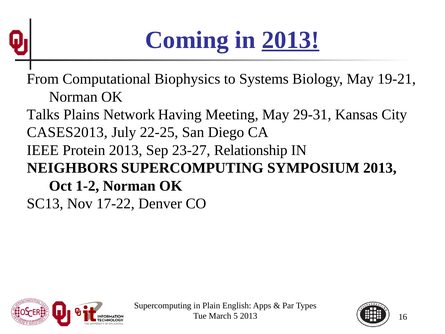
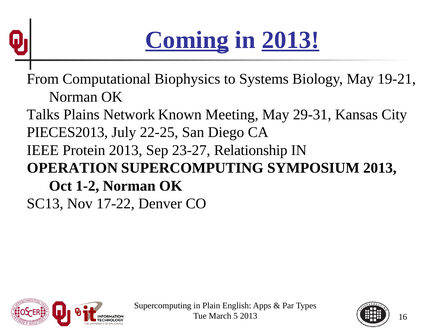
Coming underline: none -> present (187, 40)
Having: Having -> Known (180, 115)
CASES2013: CASES2013 -> PIECES2013 (67, 132)
NEIGHBORS: NEIGHBORS -> OPERATION (72, 168)
